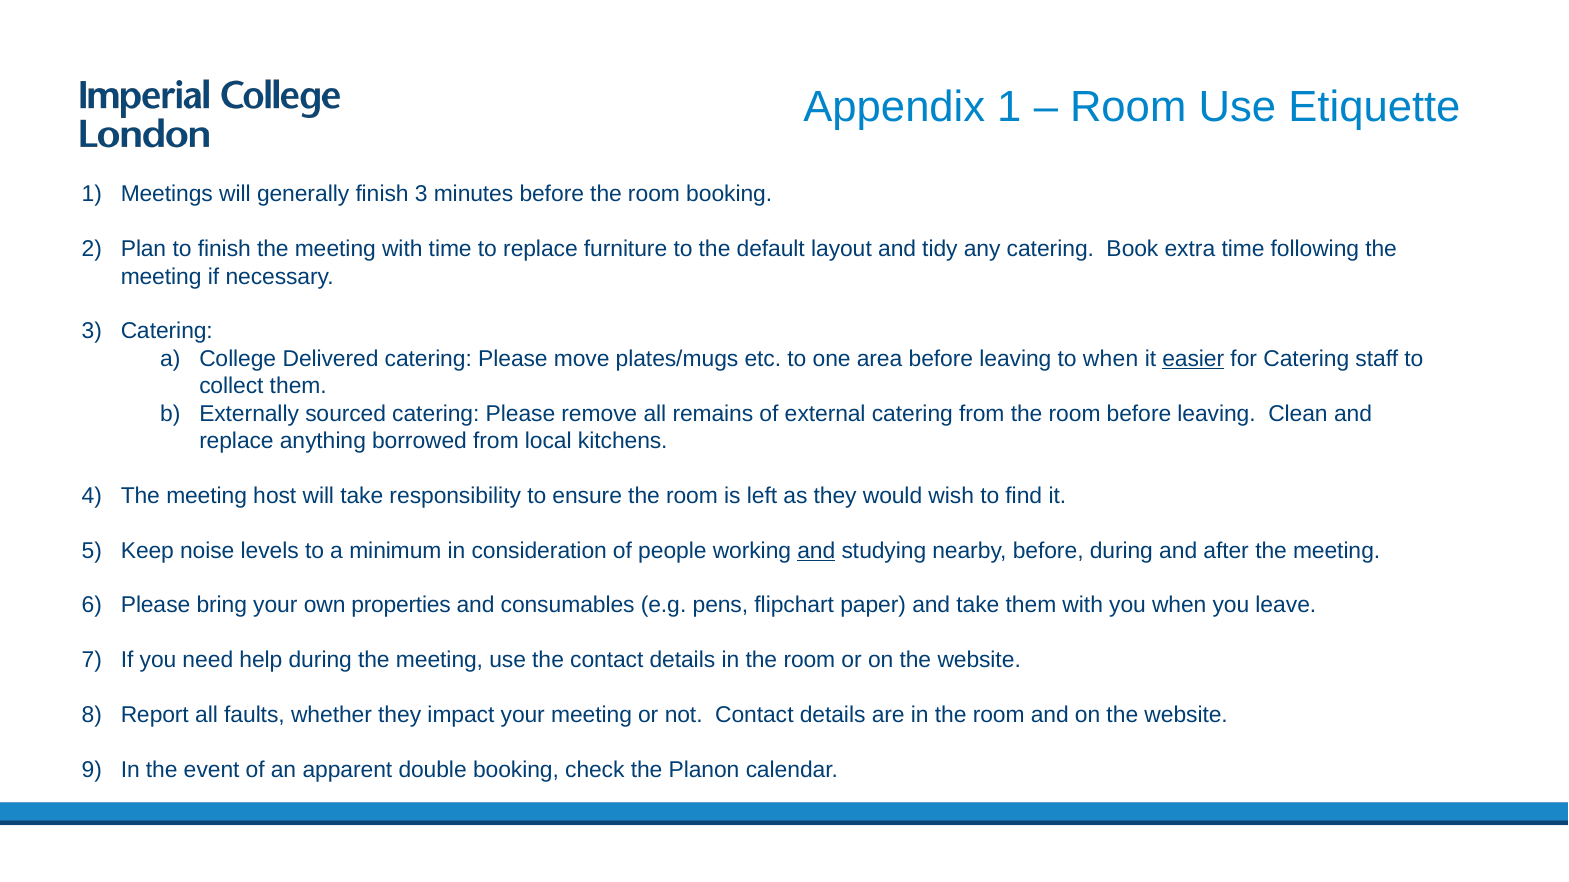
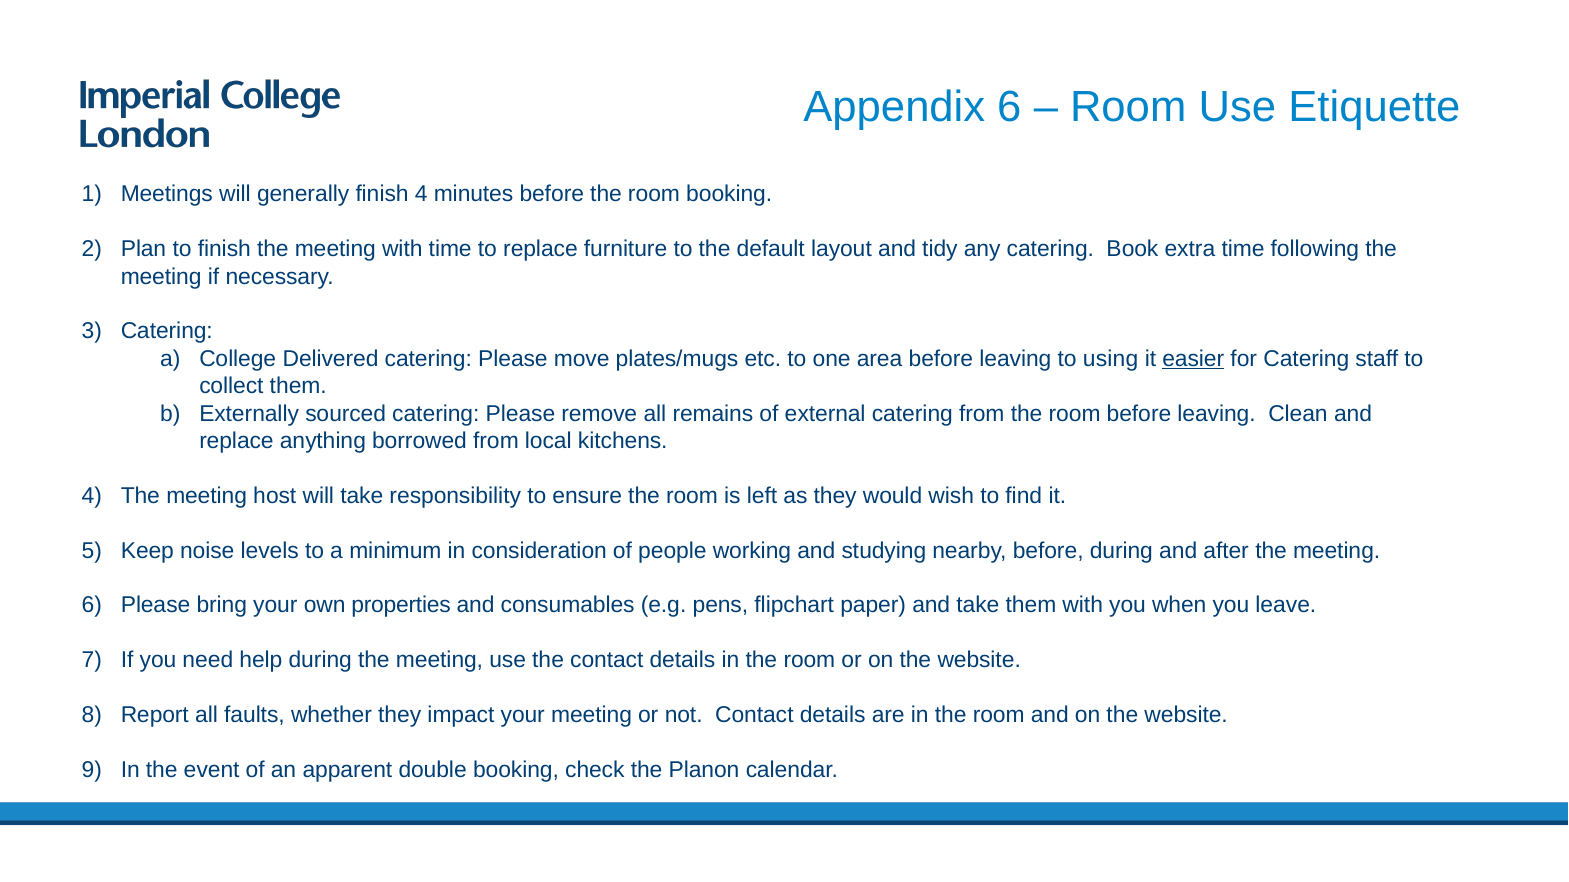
Appendix 1: 1 -> 6 (1009, 108)
finish 3: 3 -> 4 (421, 194)
to when: when -> using (1111, 359)
and underline: present -> none (816, 551)
